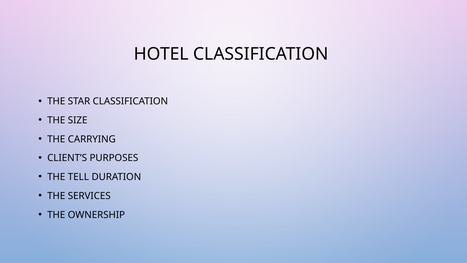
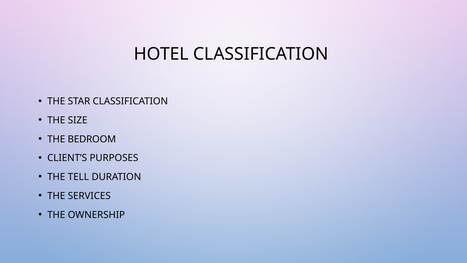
CARRYING: CARRYING -> BEDROOM (92, 139)
